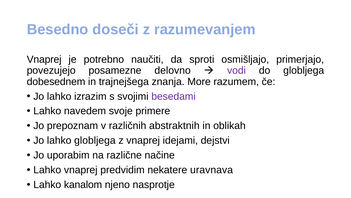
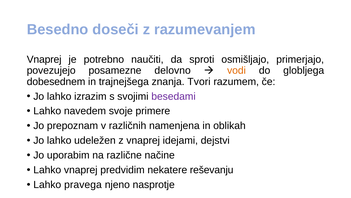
vodi colour: purple -> orange (237, 70)
More: More -> Tvori (199, 81)
abstraktnih: abstraktnih -> namenjena (174, 125)
lahko globljega: globljega -> udeležen (95, 140)
uravnava: uravnava -> reševanju (212, 170)
kanalom: kanalom -> pravega (83, 184)
